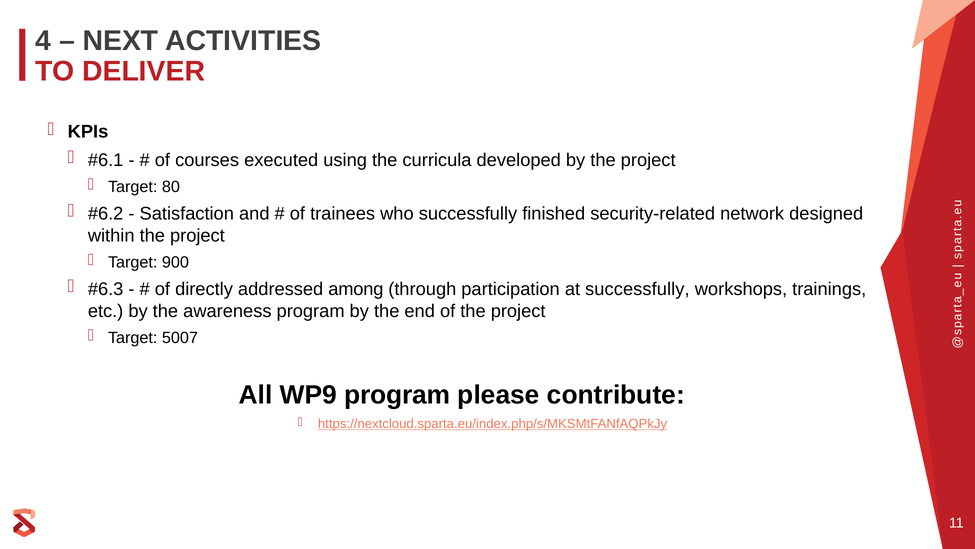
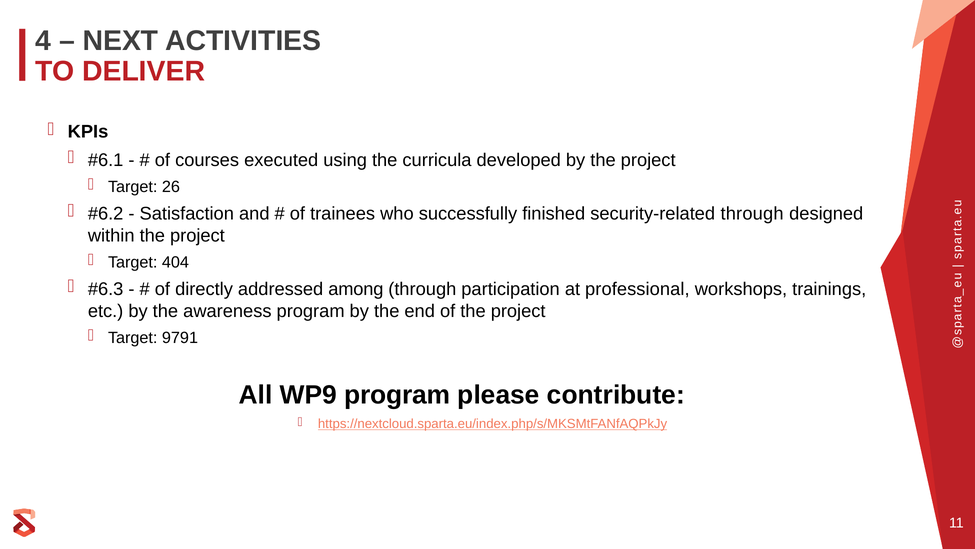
80: 80 -> 26 (171, 187)
security-related network: network -> through (752, 213)
900: 900 -> 404 (175, 262)
at successfully: successfully -> professional (637, 289)
5007: 5007 -> 9791 (180, 338)
